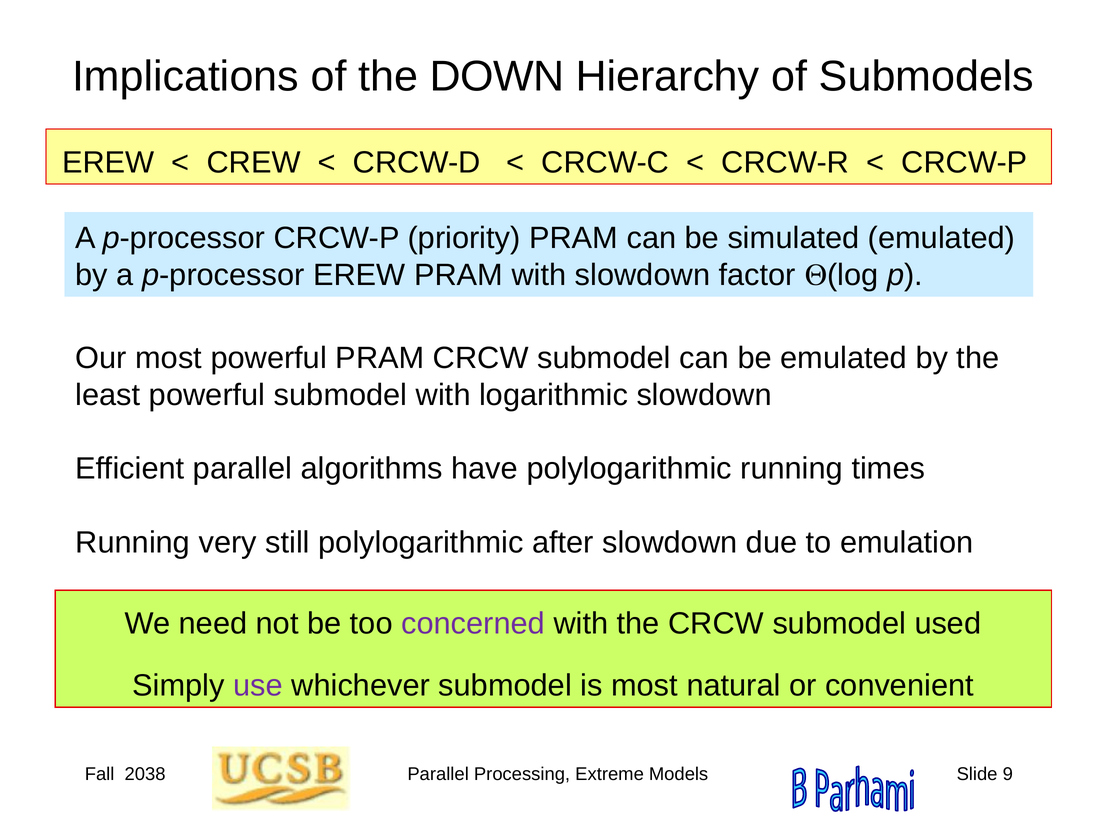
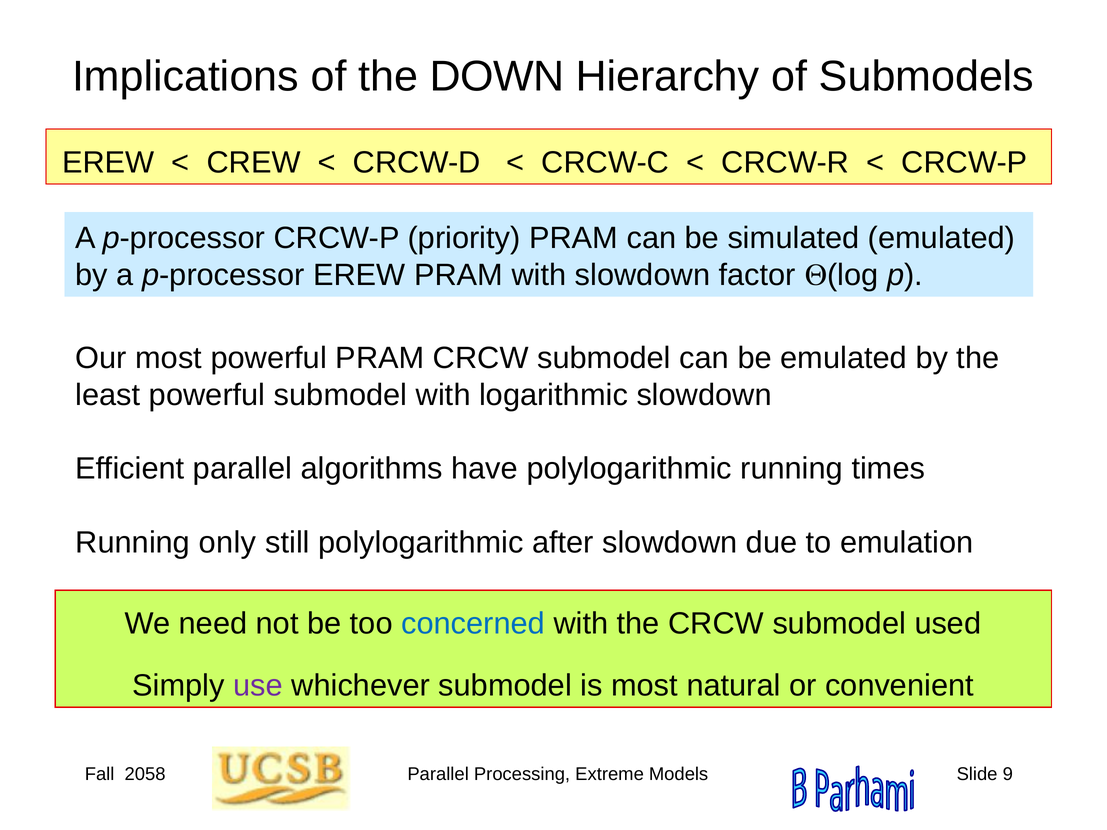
very: very -> only (228, 543)
concerned colour: purple -> blue (473, 624)
2038: 2038 -> 2058 (145, 774)
